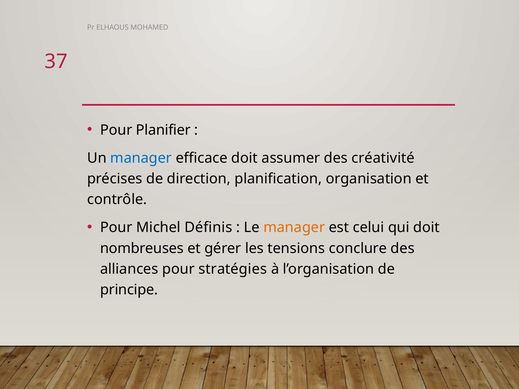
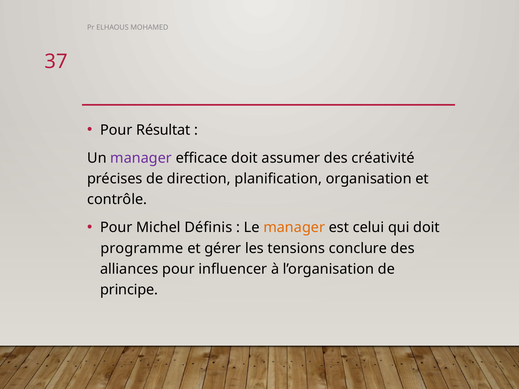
Planifier: Planifier -> Résultat (163, 130)
manager colour: blue -> purple (141, 158)
nombreuses: nombreuses -> programme (142, 248)
stratégies: stratégies -> influencer (233, 269)
